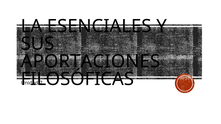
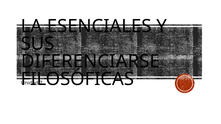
APORTACIONES: APORTACIONES -> DIFERENCIARSE (90, 62)
